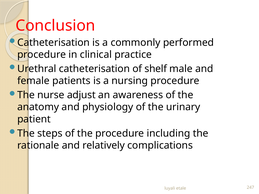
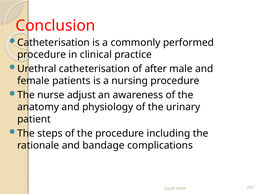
shelf: shelf -> after (156, 69)
relatively: relatively -> bandage (104, 146)
